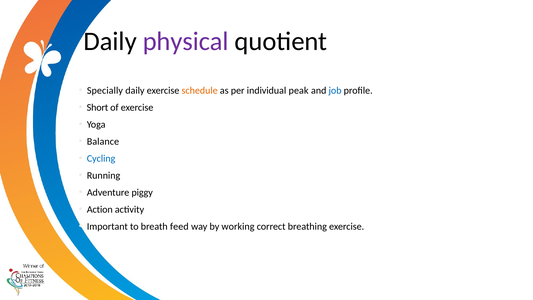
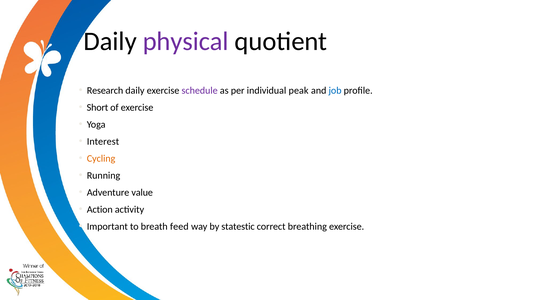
Specially: Specially -> Research (105, 90)
schedule colour: orange -> purple (200, 90)
Balance: Balance -> Interest (103, 141)
Cycling colour: blue -> orange (101, 158)
piggy: piggy -> value (142, 192)
working: working -> statestic (238, 226)
